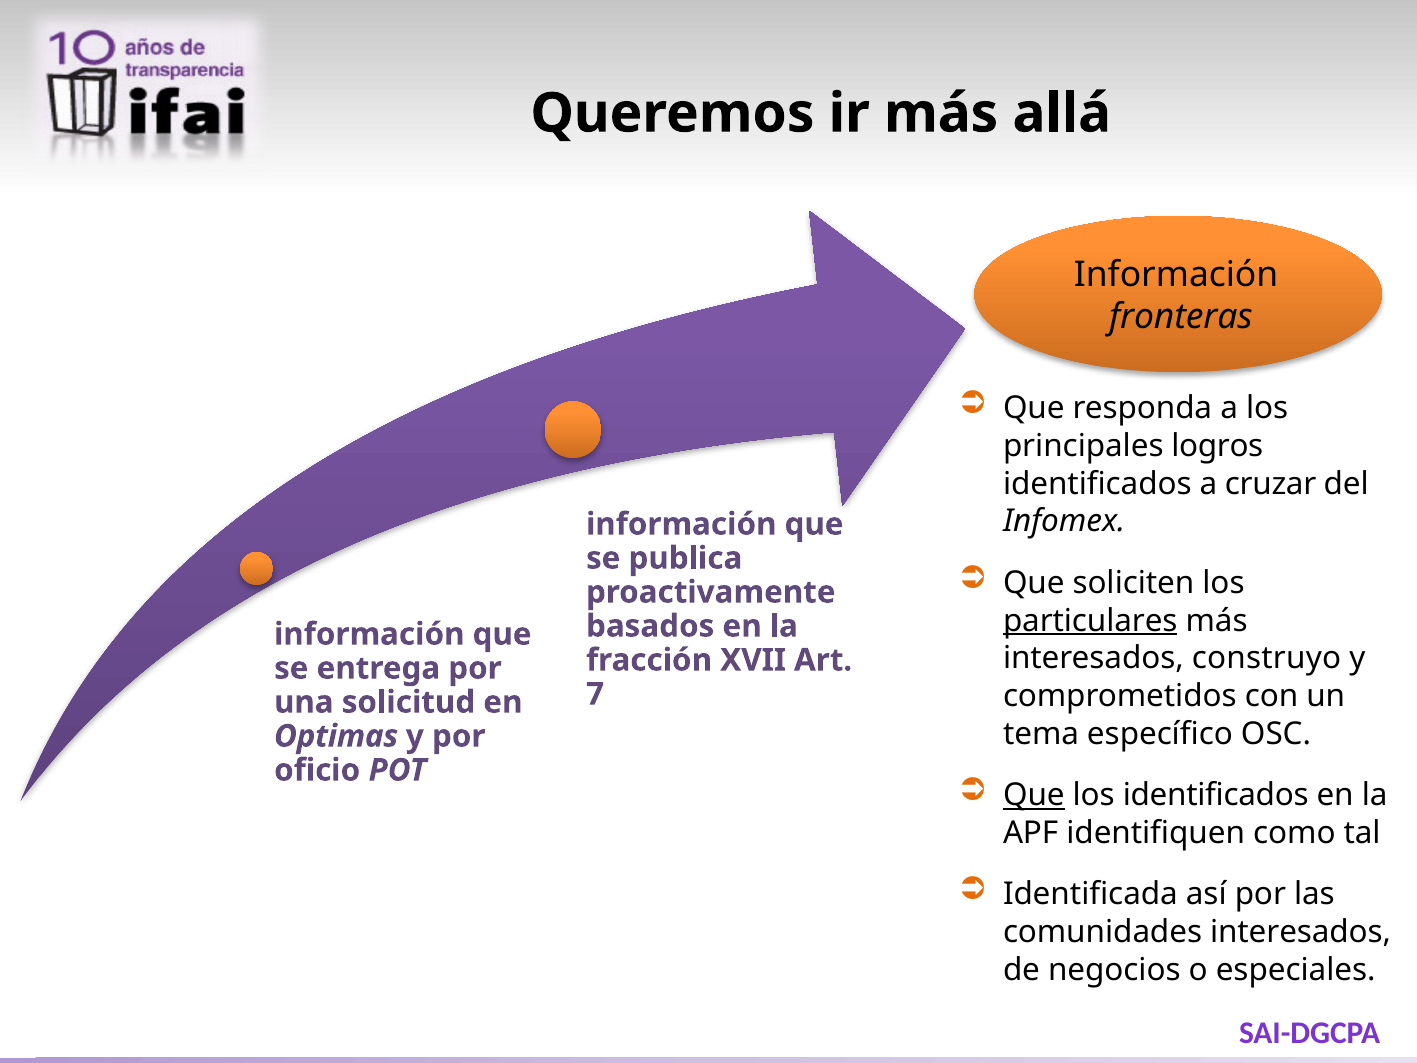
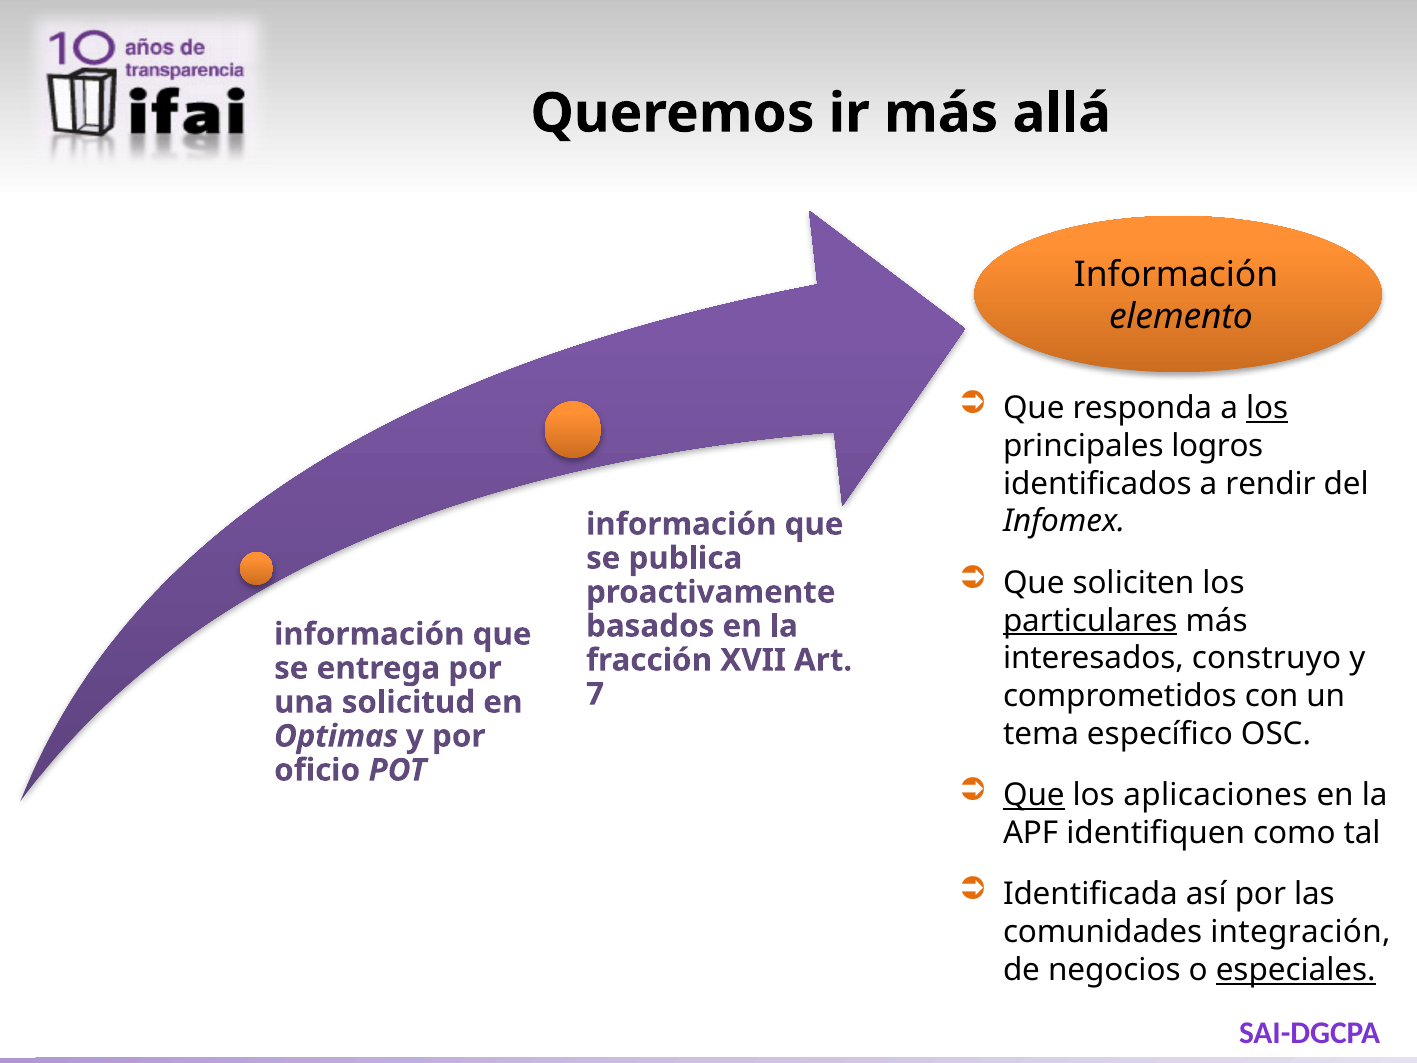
fronteras: fronteras -> elemento (1181, 317)
los underline: none -> present (1267, 408)
cruzar: cruzar -> rendir (1271, 484)
los identificados: identificados -> aplicaciones (1215, 795)
comunidades interesados: interesados -> integración (1300, 932)
especiales underline: none -> present (1296, 970)
